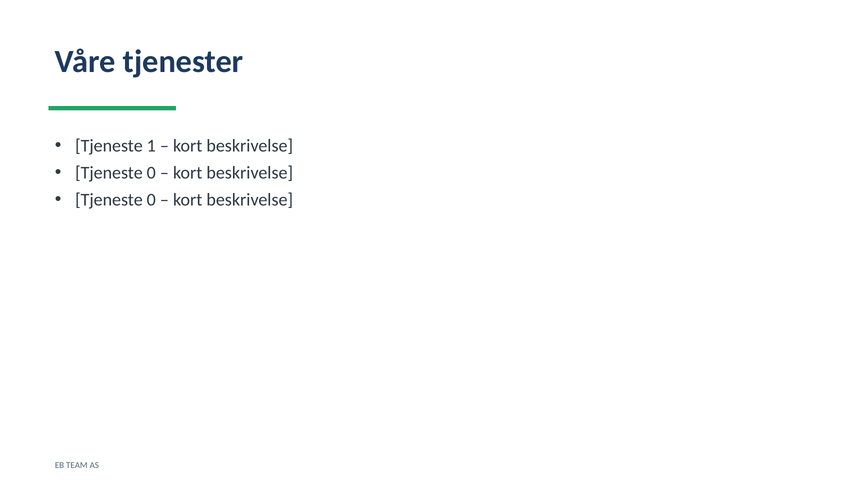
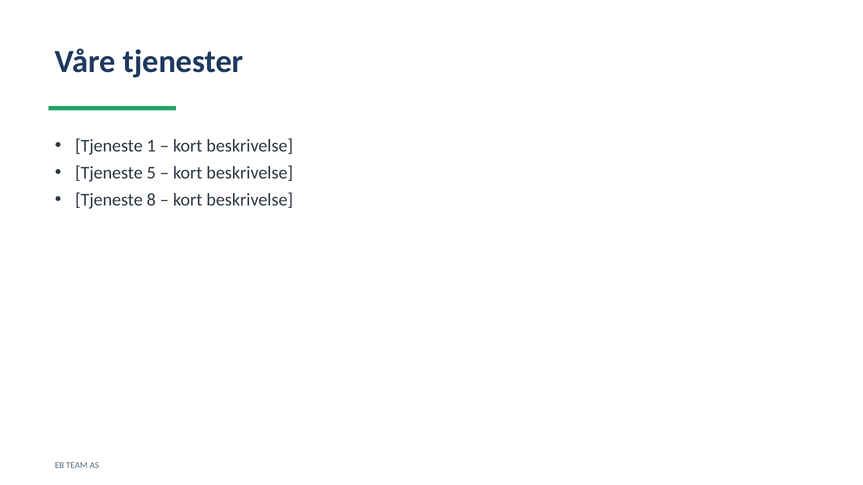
0: 0 -> 5 (151, 173)
0: 0 -> 8 (151, 200)
